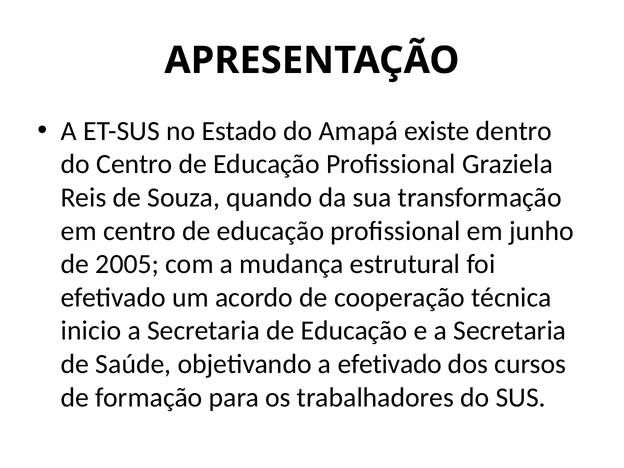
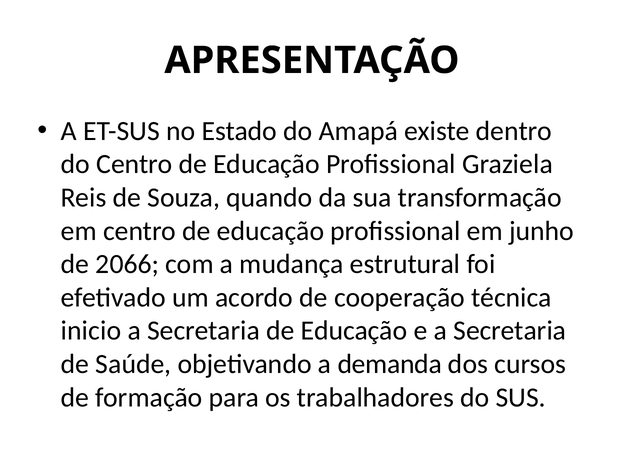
2005: 2005 -> 2066 (127, 264)
a efetivado: efetivado -> demanda (390, 364)
